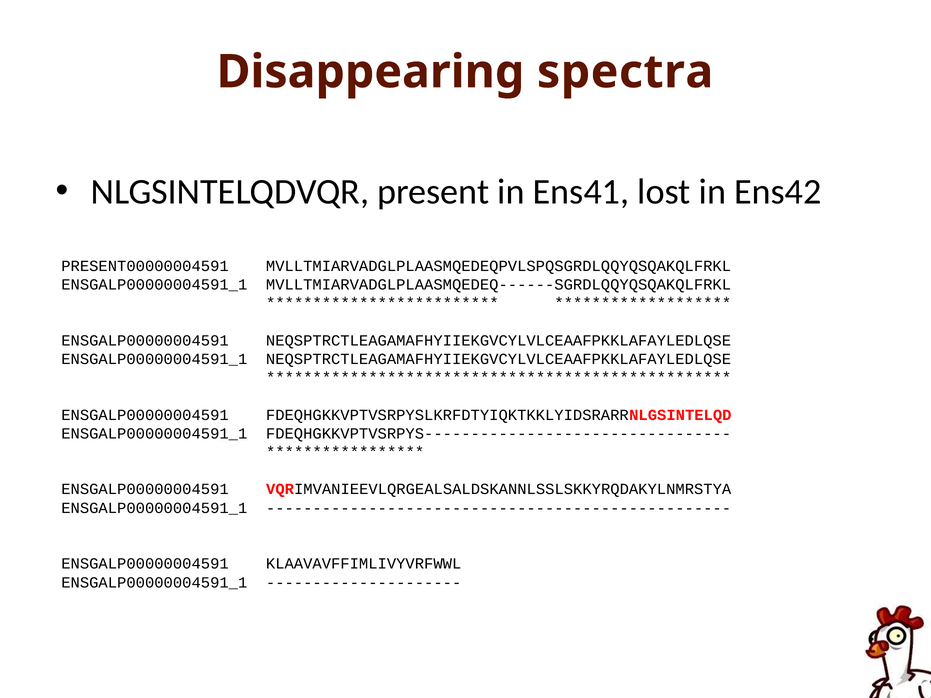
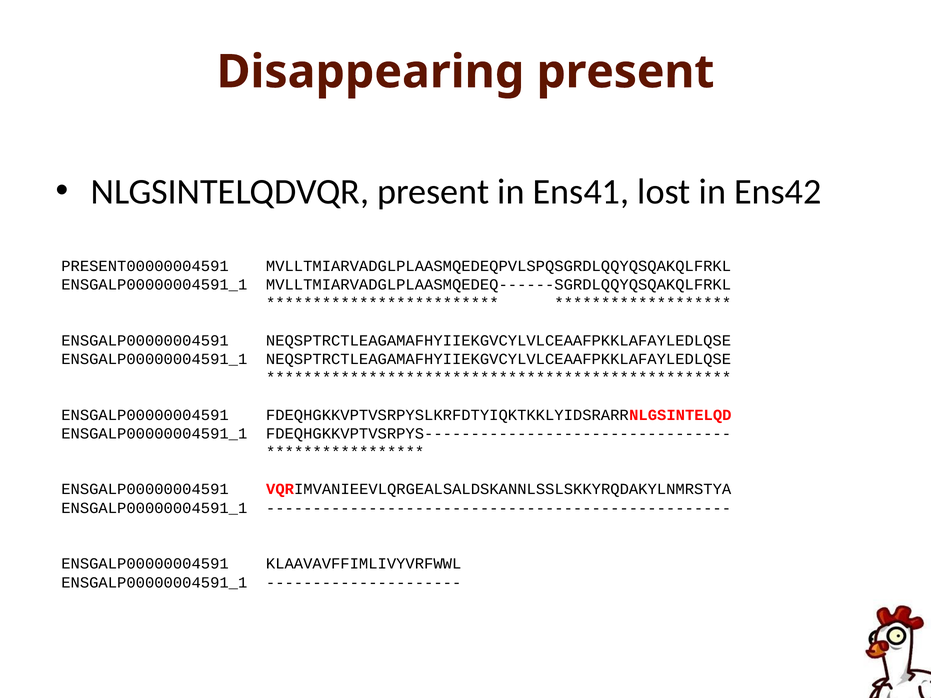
Disappearing spectra: spectra -> present (625, 72)
